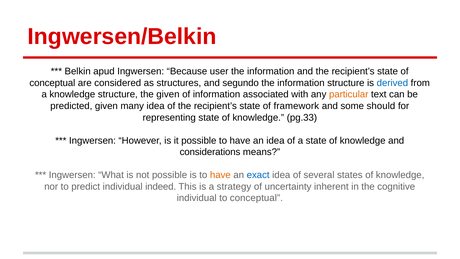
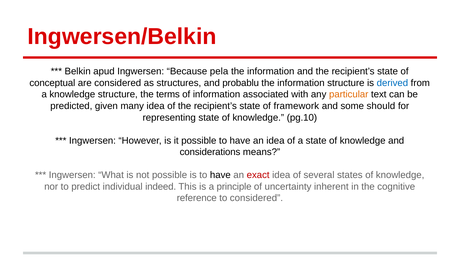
user: user -> pela (219, 71)
segundo: segundo -> probablu (241, 83)
the given: given -> terms (168, 94)
pg.33: pg.33 -> pg.10 (302, 117)
have colour: orange -> black (220, 175)
exact colour: blue -> red (258, 175)
strategy: strategy -> principle (234, 186)
individual: individual -> reference (197, 198)
to conceptual: conceptual -> considered (256, 198)
